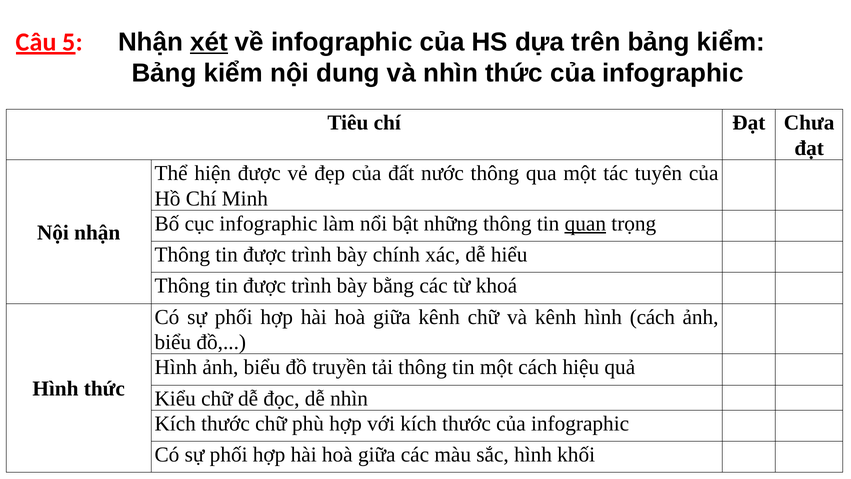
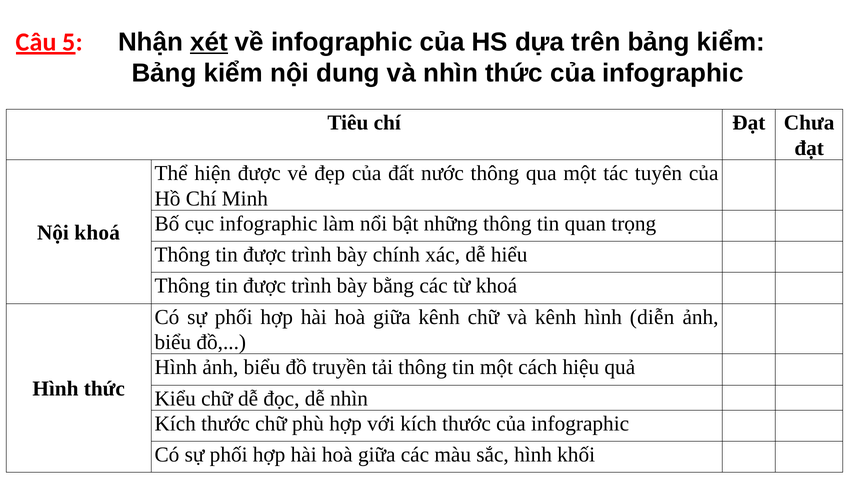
quan underline: present -> none (585, 224)
Nội nhận: nhận -> khoá (97, 232)
hình cách: cách -> diễn (652, 317)
